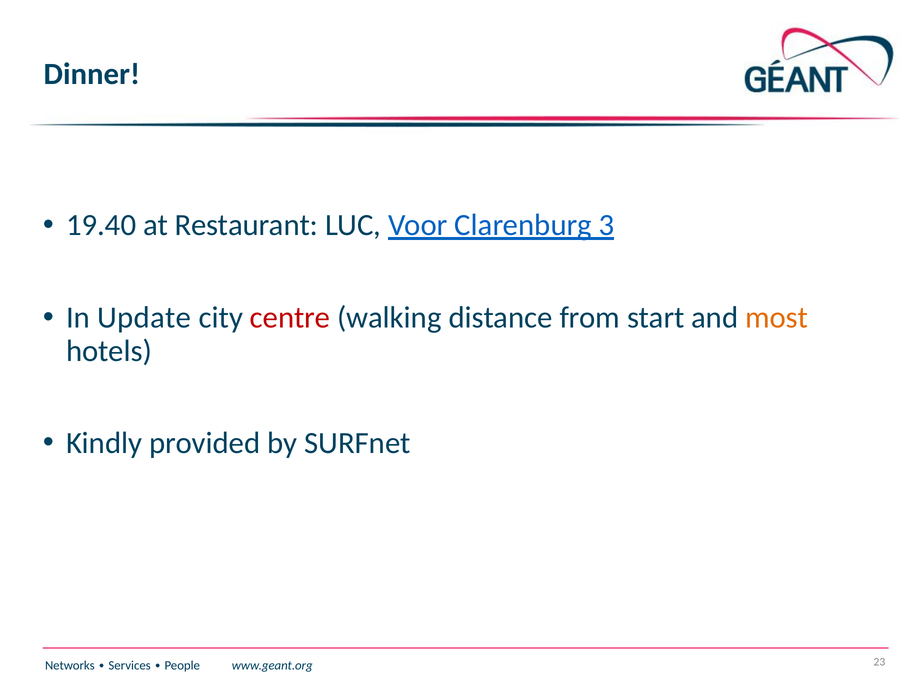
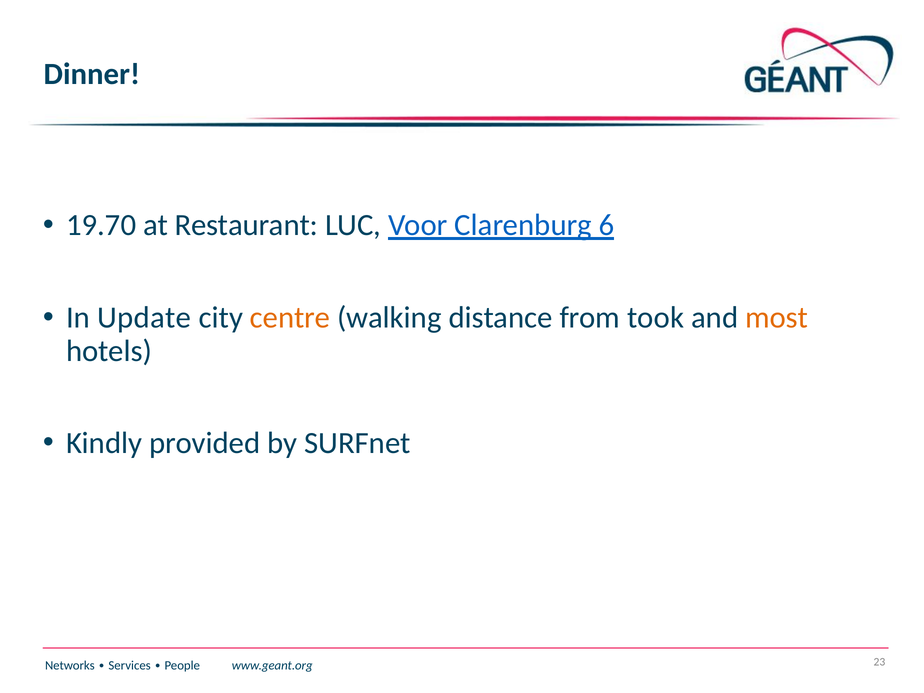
19.40: 19.40 -> 19.70 (101, 225)
3: 3 -> 6 (606, 225)
centre colour: red -> orange (290, 318)
start: start -> took (656, 318)
